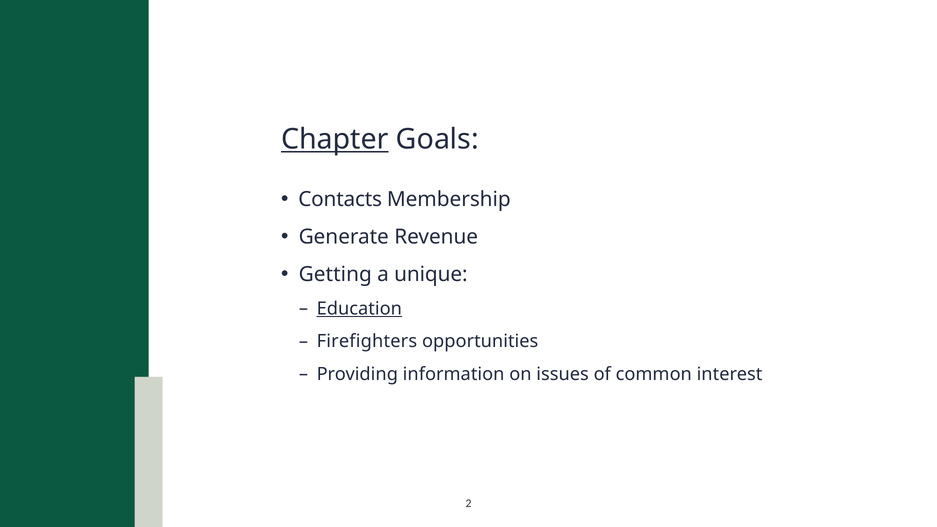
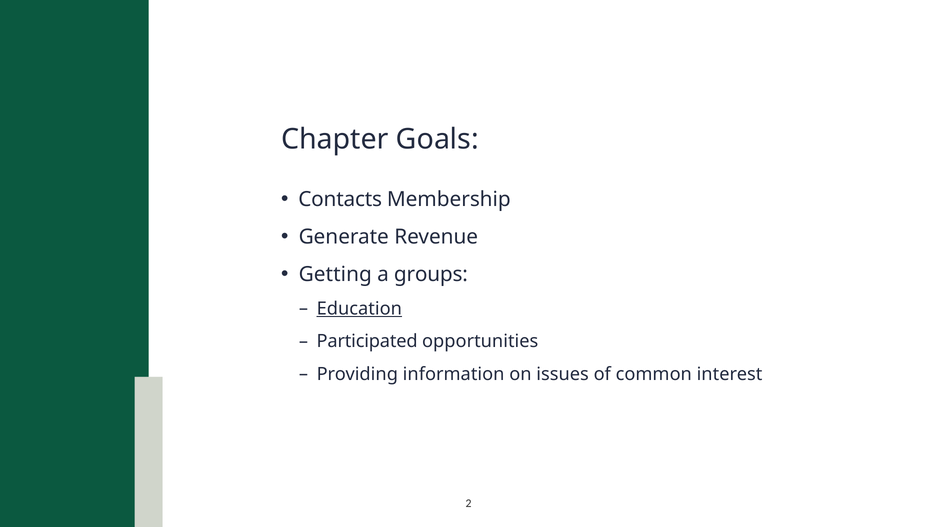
Chapter underline: present -> none (335, 139)
unique: unique -> groups (431, 274)
Firefighters: Firefighters -> Participated (367, 341)
